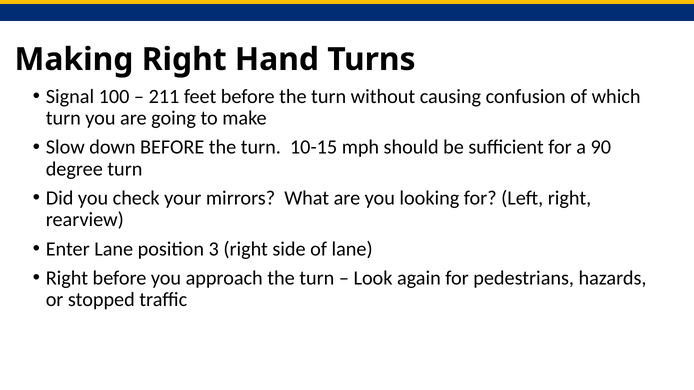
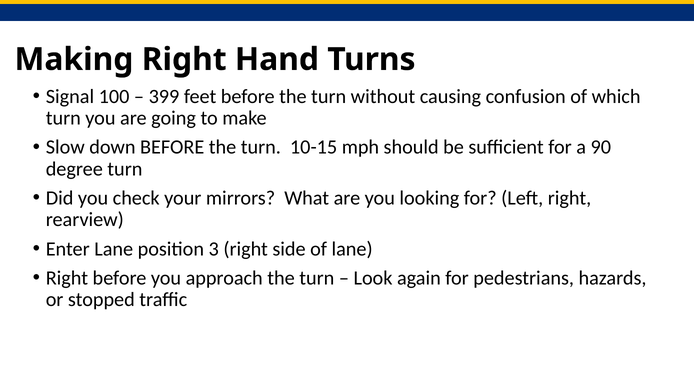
211: 211 -> 399 (164, 96)
